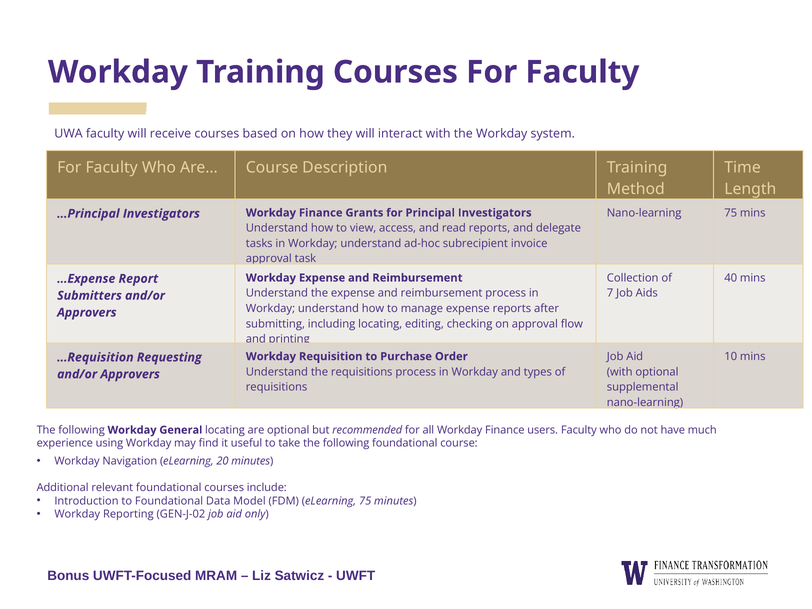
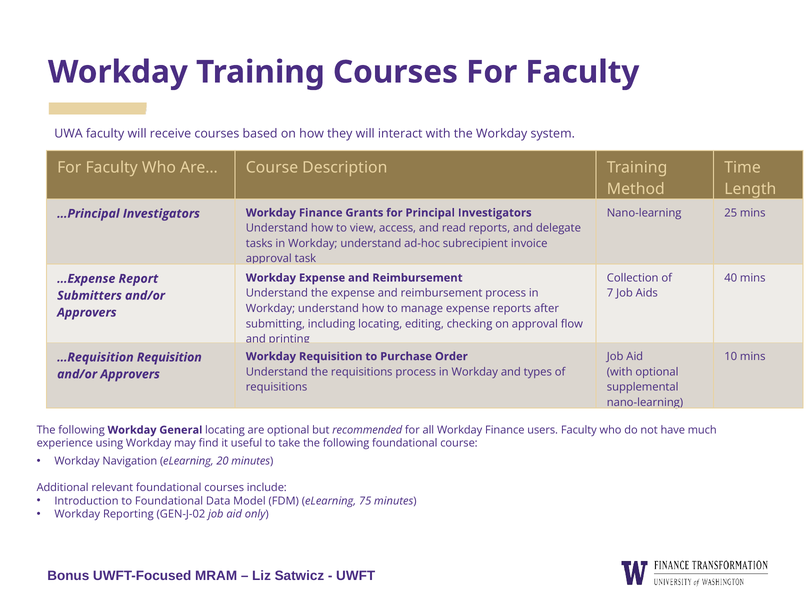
Nano-learning 75: 75 -> 25 (731, 213)
…Requisition Requesting: Requesting -> Requisition (169, 357)
